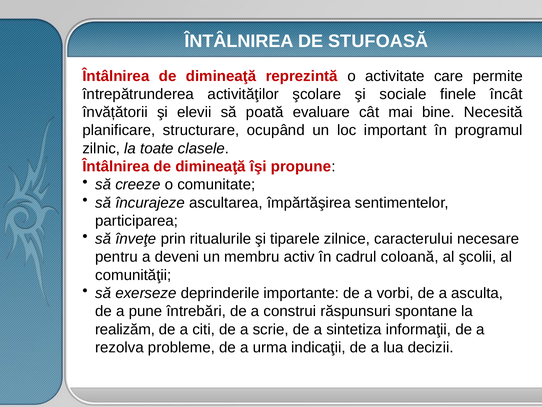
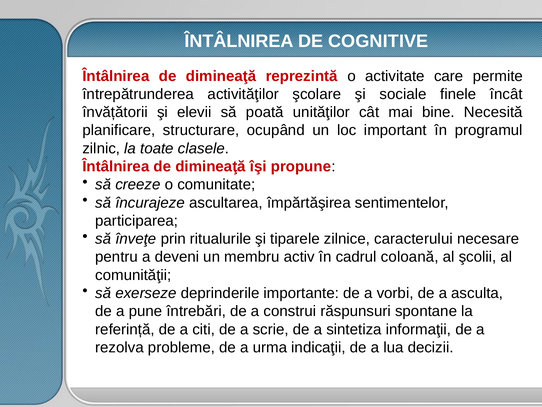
STUFOASĂ: STUFOASĂ -> COGNITIVE (378, 41)
evaluare: evaluare -> unităţilor (321, 112)
realizăm: realizăm -> referință (125, 329)
